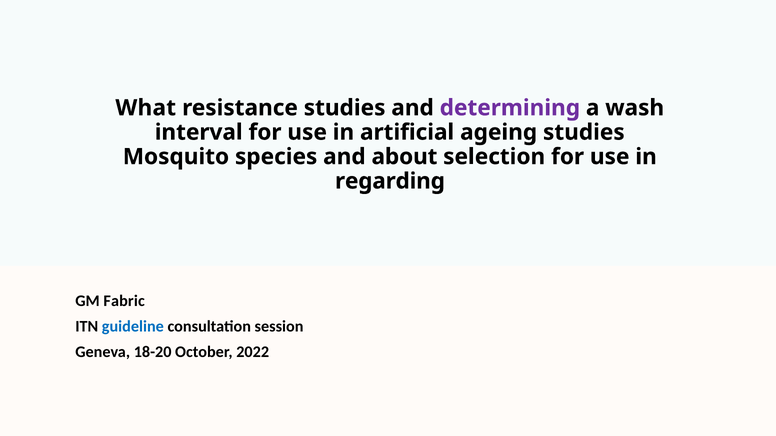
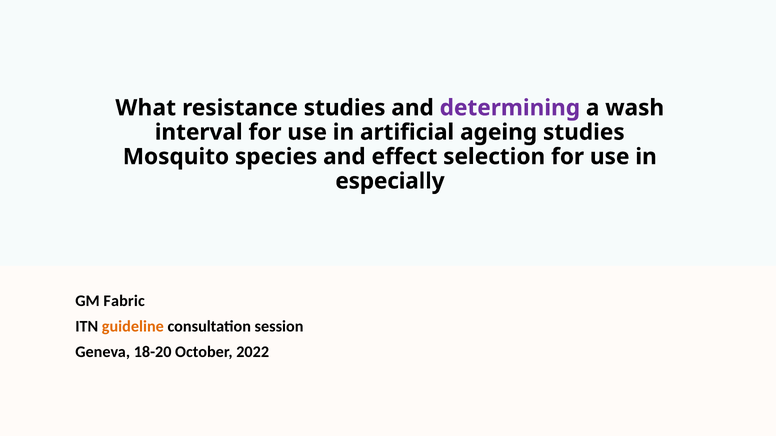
about: about -> effect (404, 157)
regarding: regarding -> especially (390, 181)
guideline colour: blue -> orange (133, 327)
